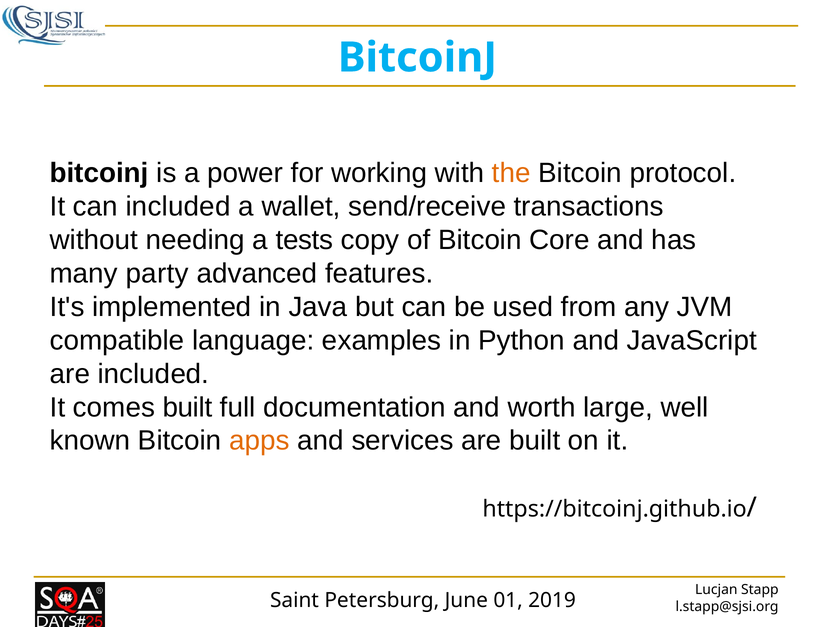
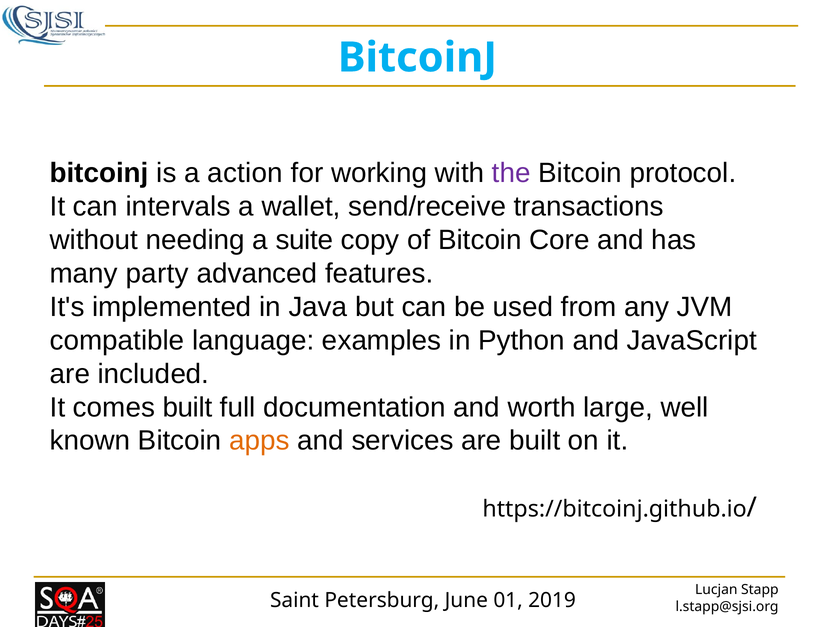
power: power -> action (245, 173)
the colour: orange -> purple (511, 173)
can included: included -> intervals (178, 206)
tests: tests -> suite (304, 240)
